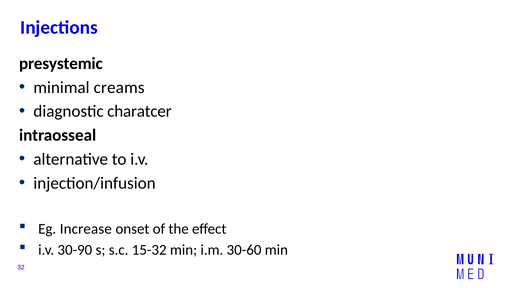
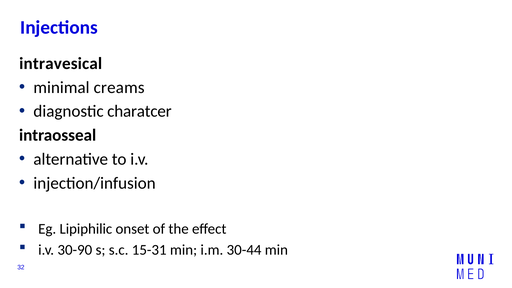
presystemic: presystemic -> intravesical (61, 64)
Increase: Increase -> Lipiphilic (86, 229)
15-32: 15-32 -> 15-31 (149, 250)
30-60: 30-60 -> 30-44 (244, 250)
